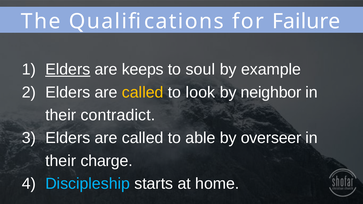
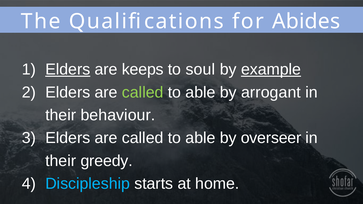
Failure: Failure -> Abides (306, 21)
example underline: none -> present (271, 69)
called colour: yellow -> light green (143, 92)
look: look -> able (200, 92)
neighbor: neighbor -> arrogant (271, 92)
contradict: contradict -> behaviour (118, 115)
charge: charge -> greedy (107, 161)
